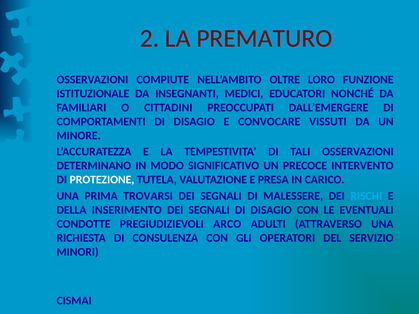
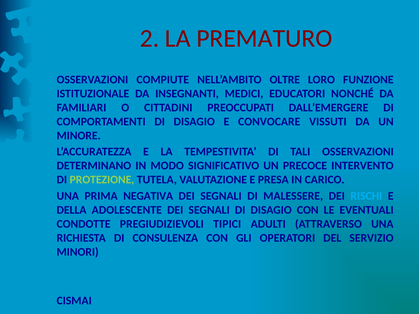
PROTEZIONE colour: white -> light green (102, 180)
TROVARSI: TROVARSI -> NEGATIVA (148, 196)
INSERIMENTO: INSERIMENTO -> ADOLESCENTE (127, 210)
ARCO: ARCO -> TIPICI (227, 224)
